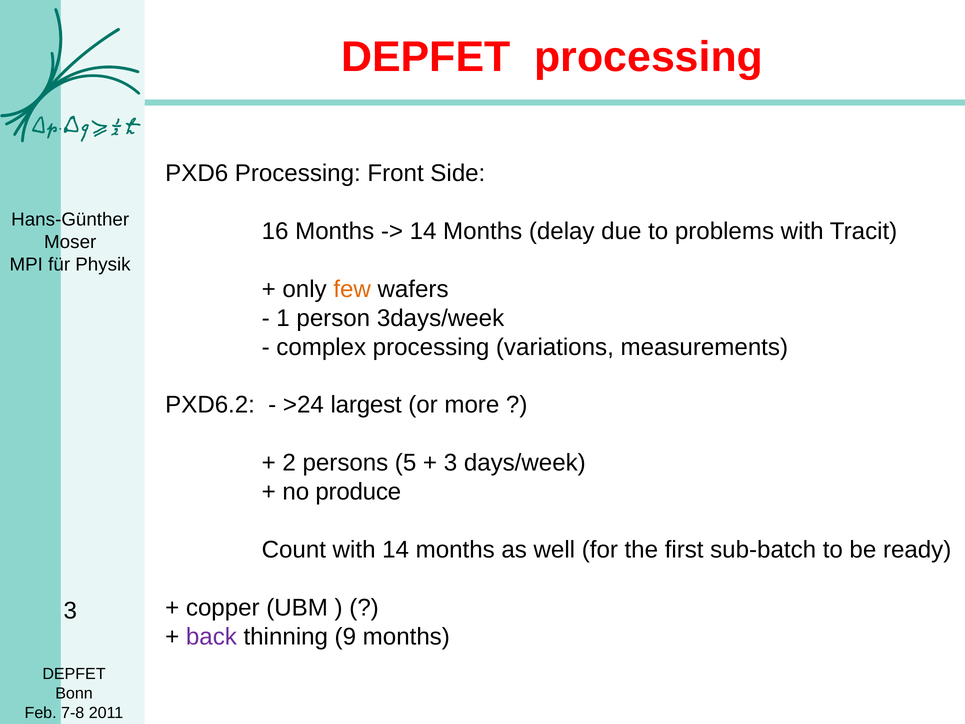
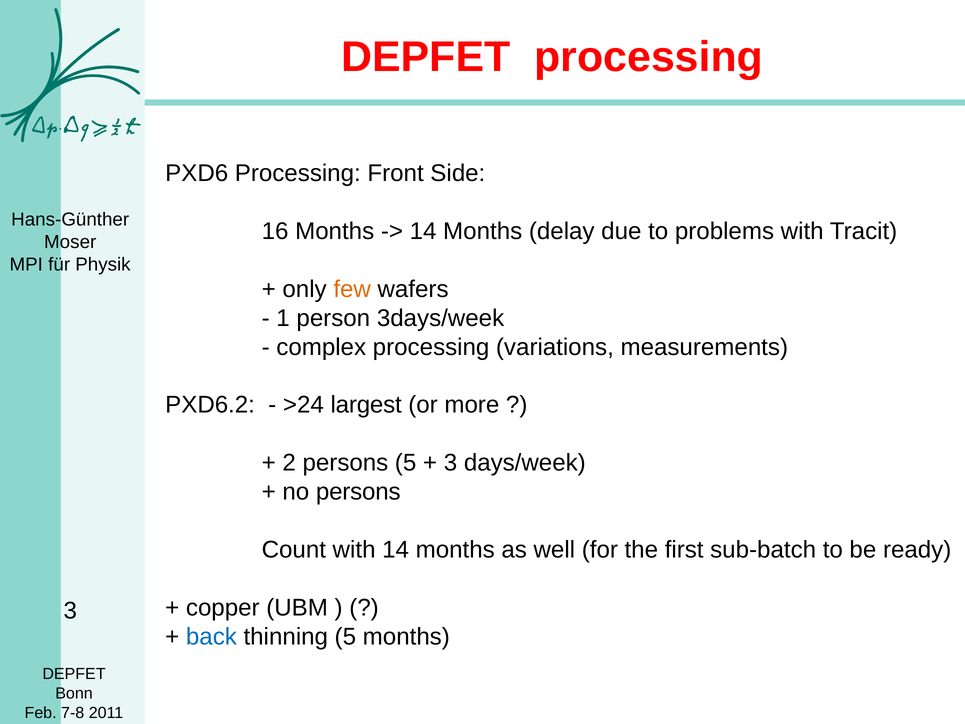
no produce: produce -> persons (358, 492)
back colour: purple -> blue (211, 636)
thinning 9: 9 -> 5 (345, 636)
